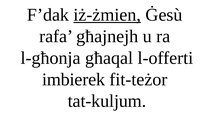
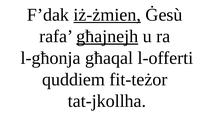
għajnejh underline: none -> present (107, 36)
imbierek: imbierek -> quddiem (73, 80)
tat-kuljum: tat-kuljum -> tat-jkollha (107, 101)
